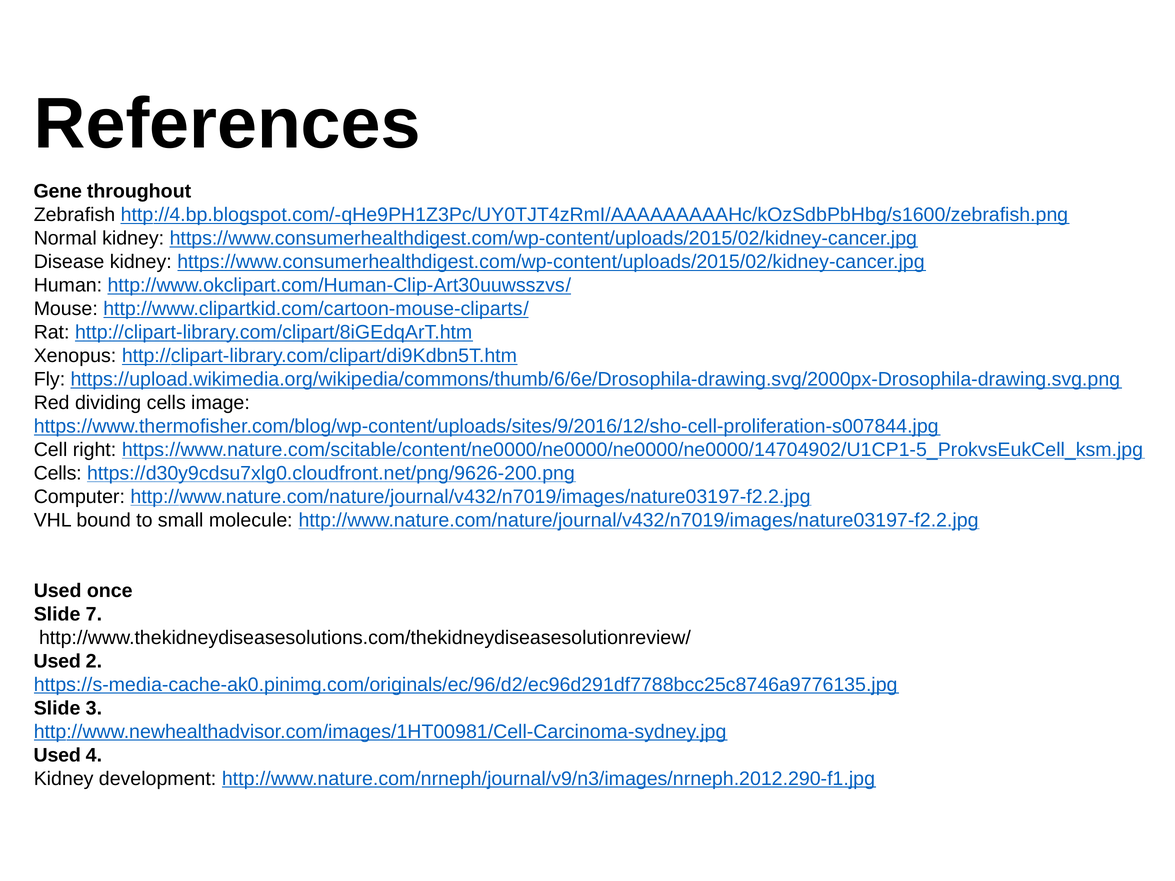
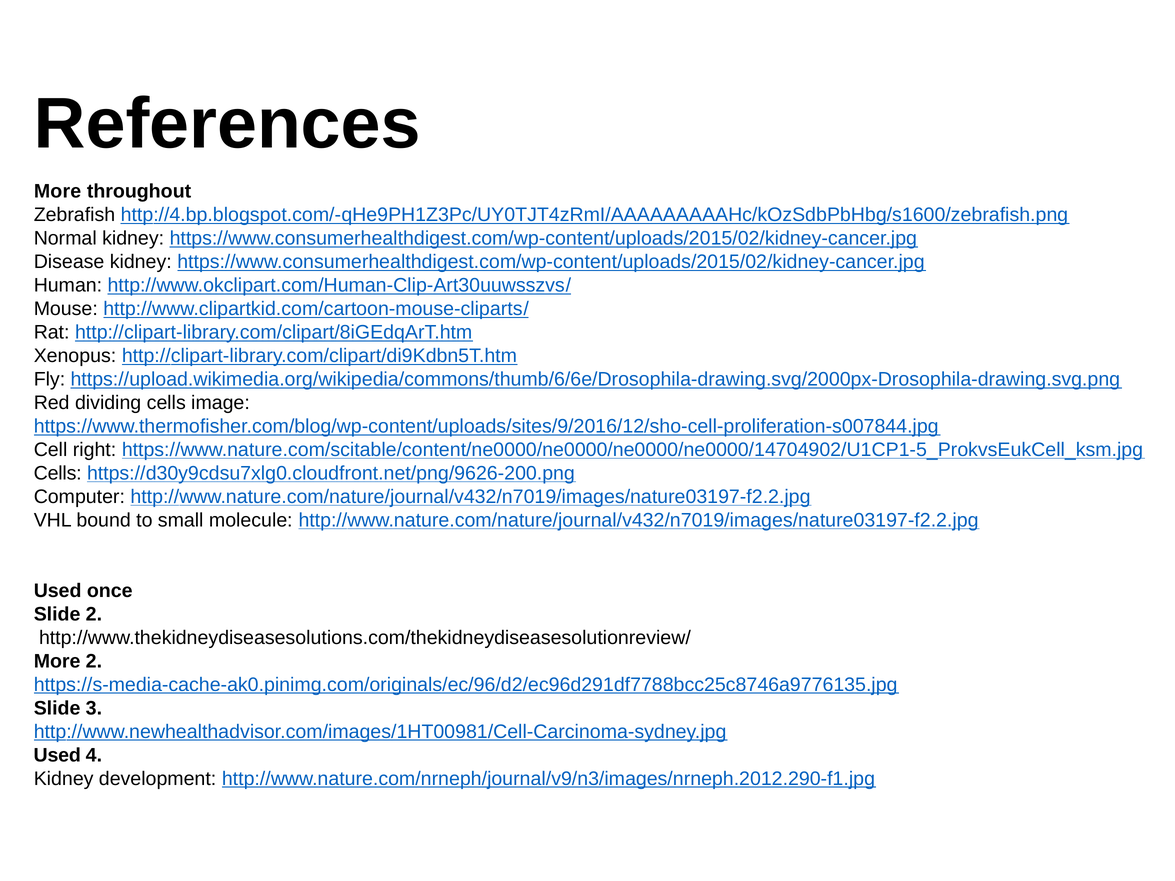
Gene: Gene -> More (58, 191)
Slide 7: 7 -> 2 (94, 614)
Used: Used -> More (57, 661)
